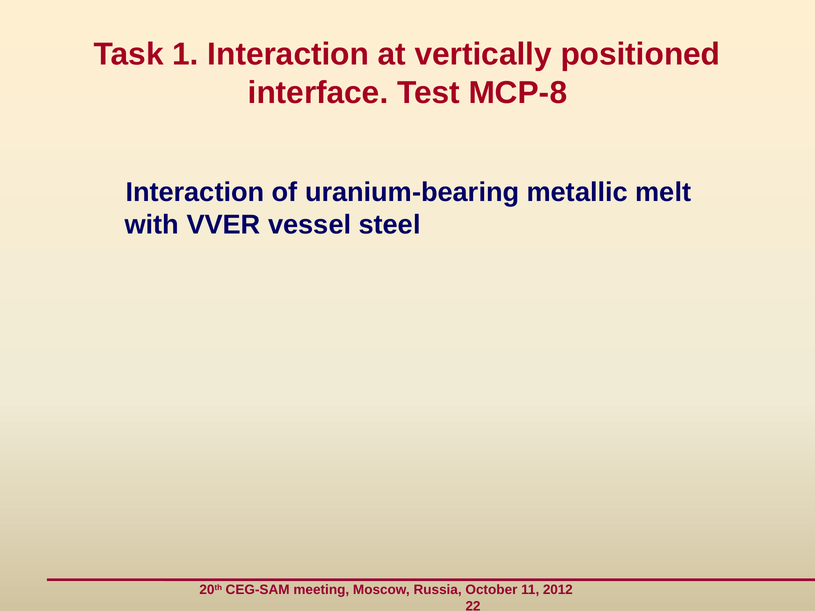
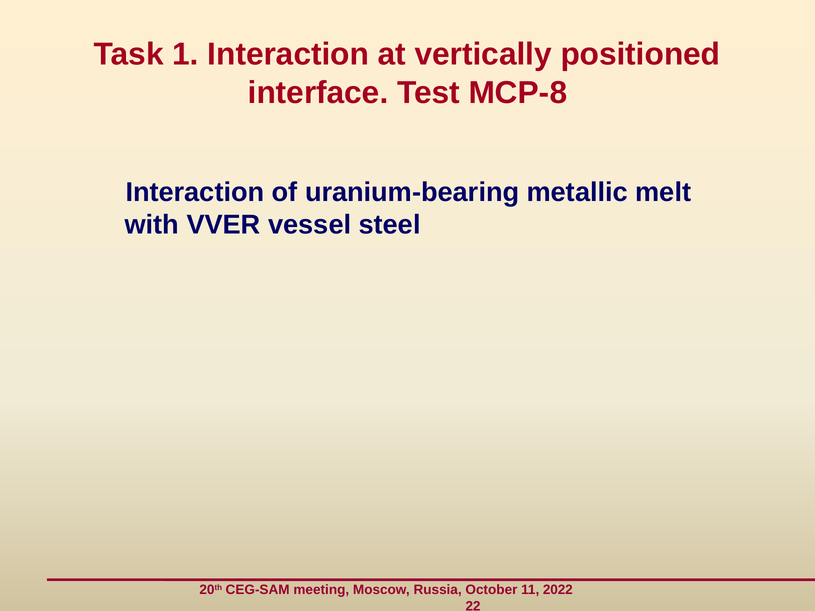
2012: 2012 -> 2022 (558, 590)
